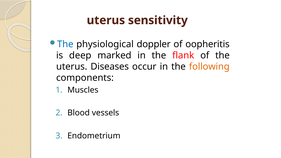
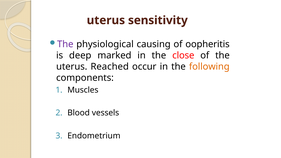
The colour: blue -> purple (65, 44)
doppler: doppler -> causing (154, 44)
flank: flank -> close (183, 55)
Diseases: Diseases -> Reached (110, 67)
